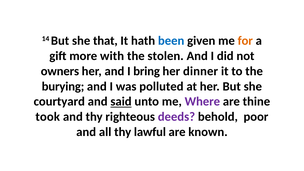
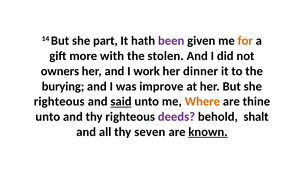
that: that -> part (105, 41)
been colour: blue -> purple (171, 41)
bring: bring -> work (147, 71)
polluted: polluted -> improve (161, 86)
courtyard: courtyard -> righteous (59, 102)
Where colour: purple -> orange (202, 102)
took: took -> unto (48, 117)
poor: poor -> shalt (256, 117)
lawful: lawful -> seven (150, 132)
known underline: none -> present (208, 132)
